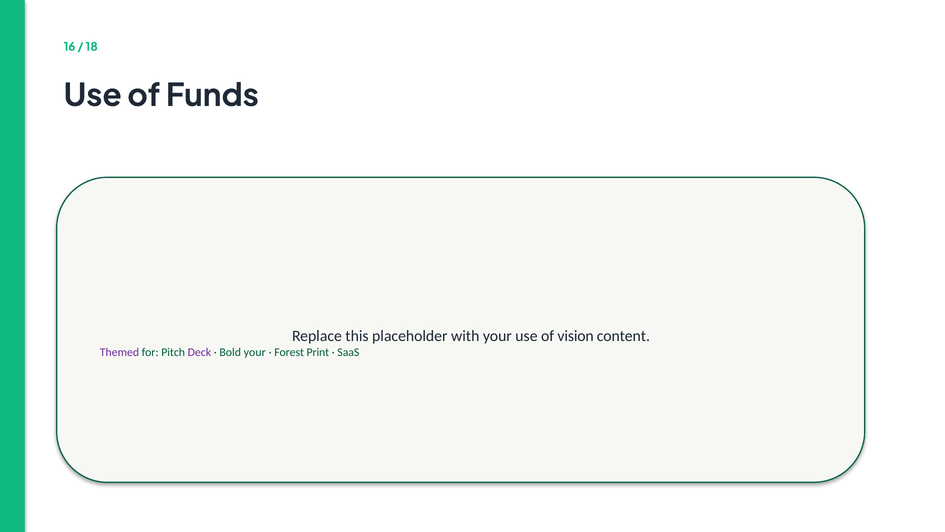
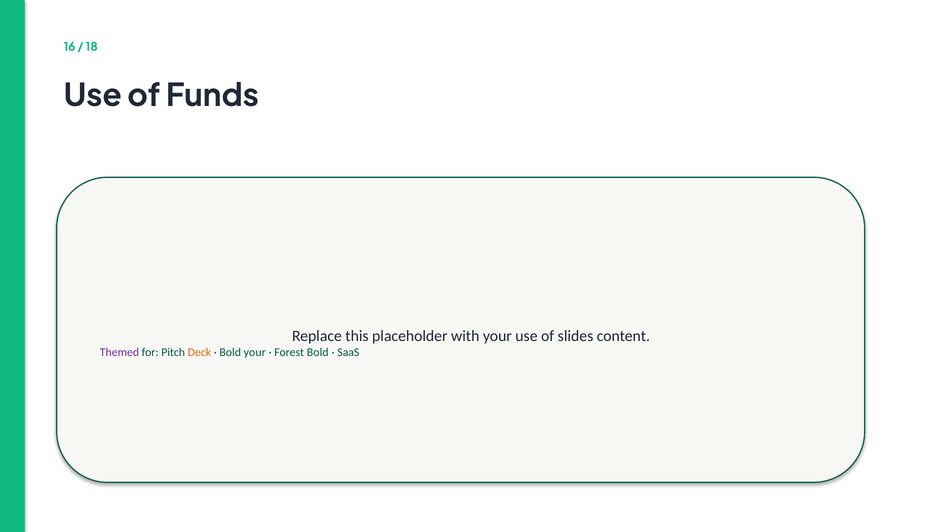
vision: vision -> slides (576, 336)
Deck colour: purple -> orange (199, 352)
Forest Print: Print -> Bold (318, 352)
